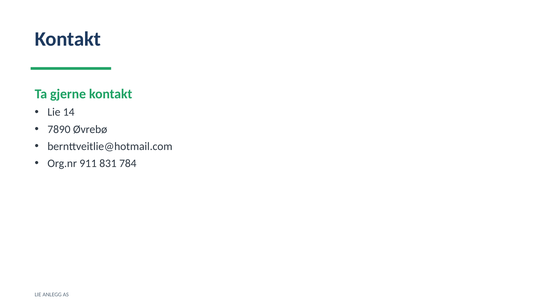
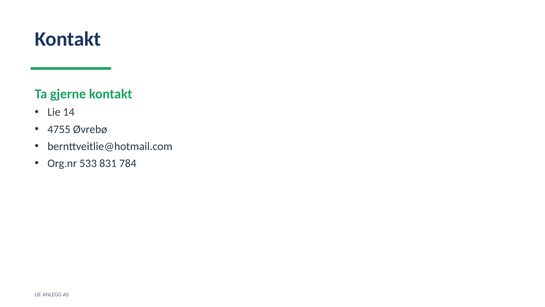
7890: 7890 -> 4755 (59, 129)
911: 911 -> 533 (88, 163)
